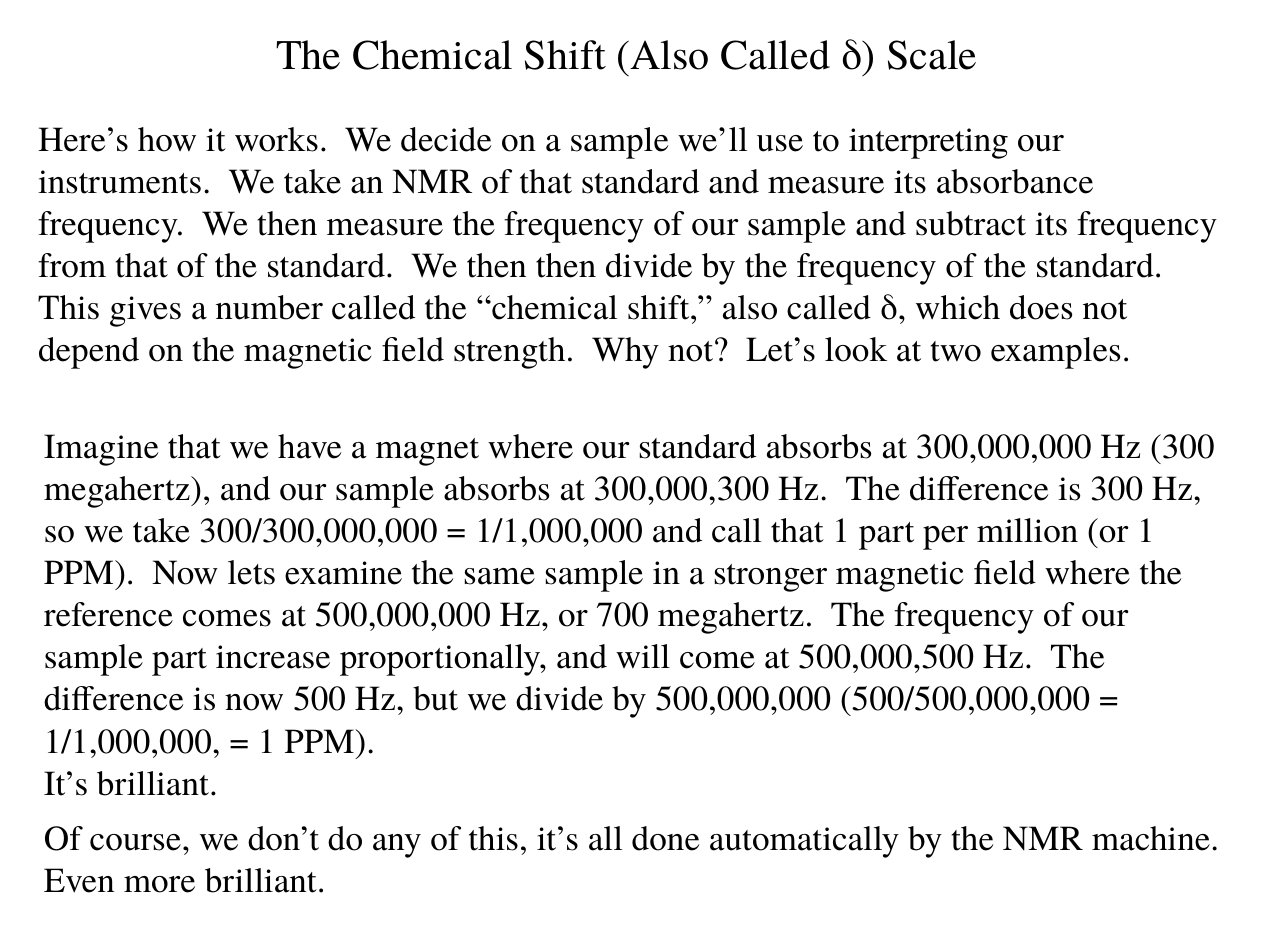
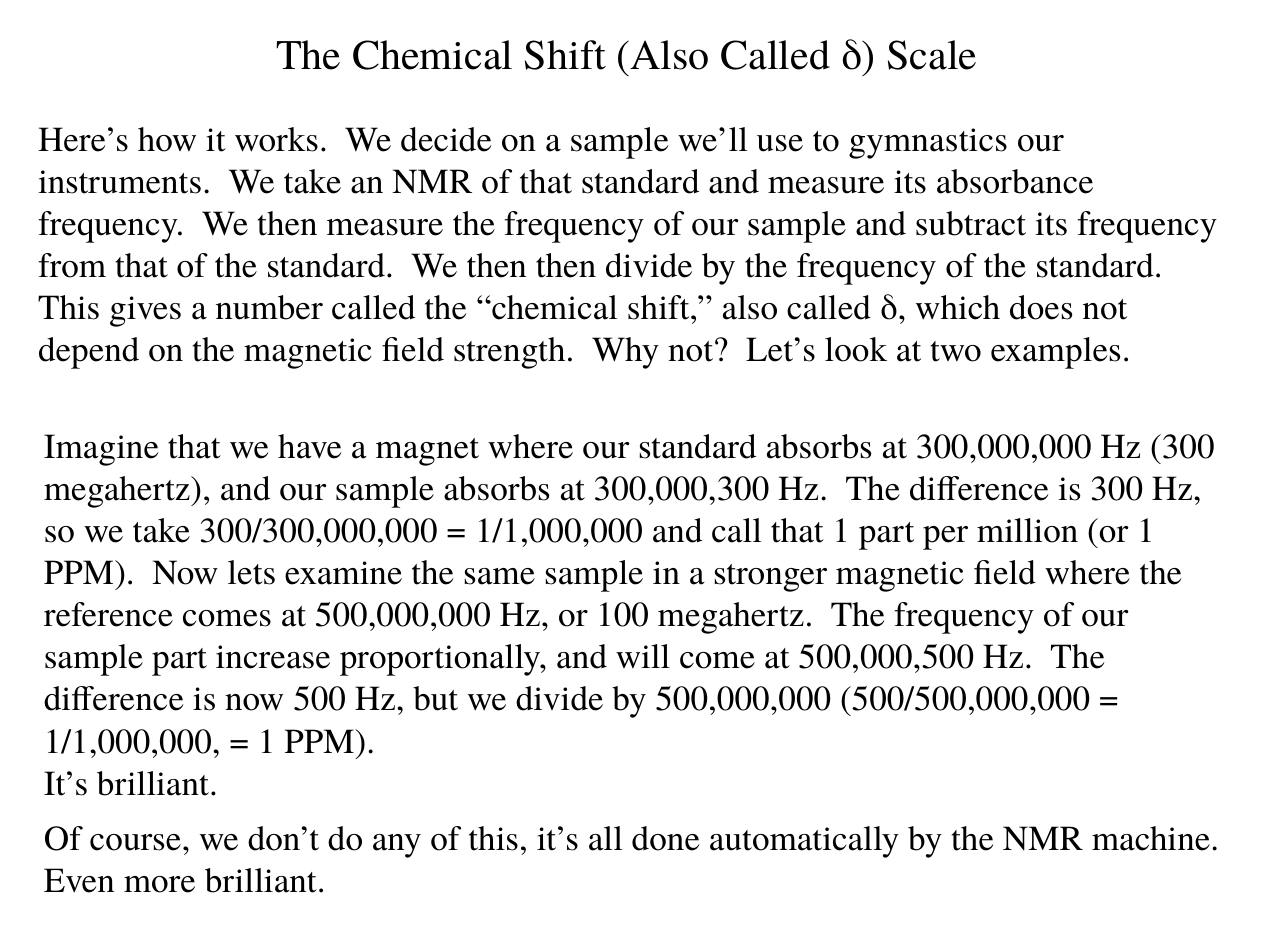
interpreting: interpreting -> gymnastics (928, 140)
700: 700 -> 100 (623, 615)
